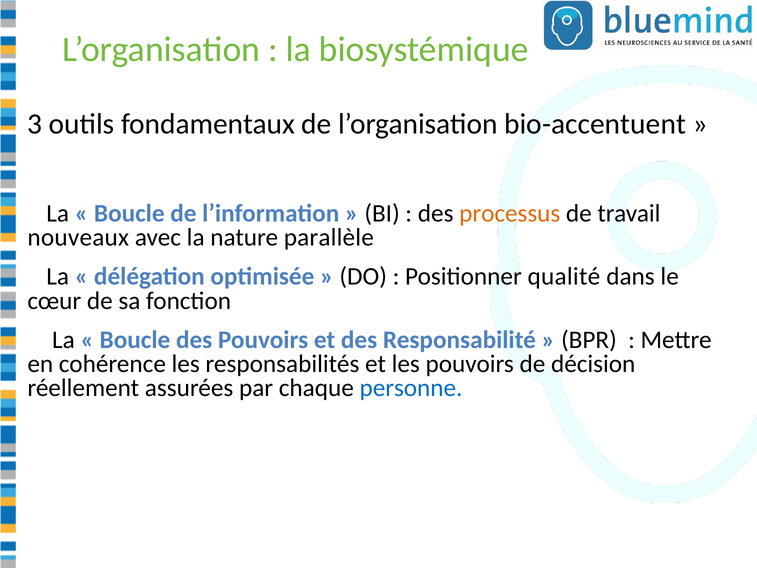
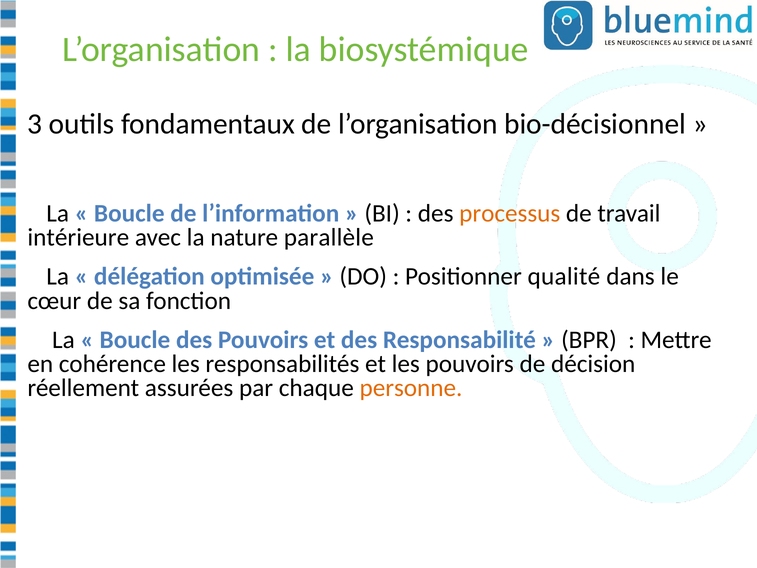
bio-accentuent: bio-accentuent -> bio-décisionnel (595, 124)
nouveaux: nouveaux -> intérieure (78, 237)
personne colour: blue -> orange (411, 388)
